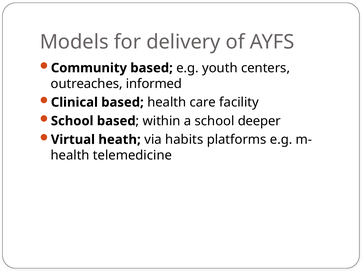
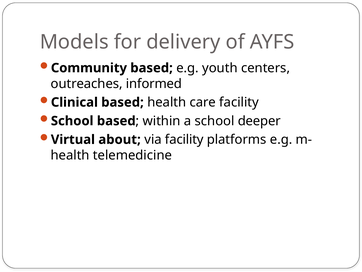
heath: heath -> about (120, 139)
via habits: habits -> facility (184, 139)
